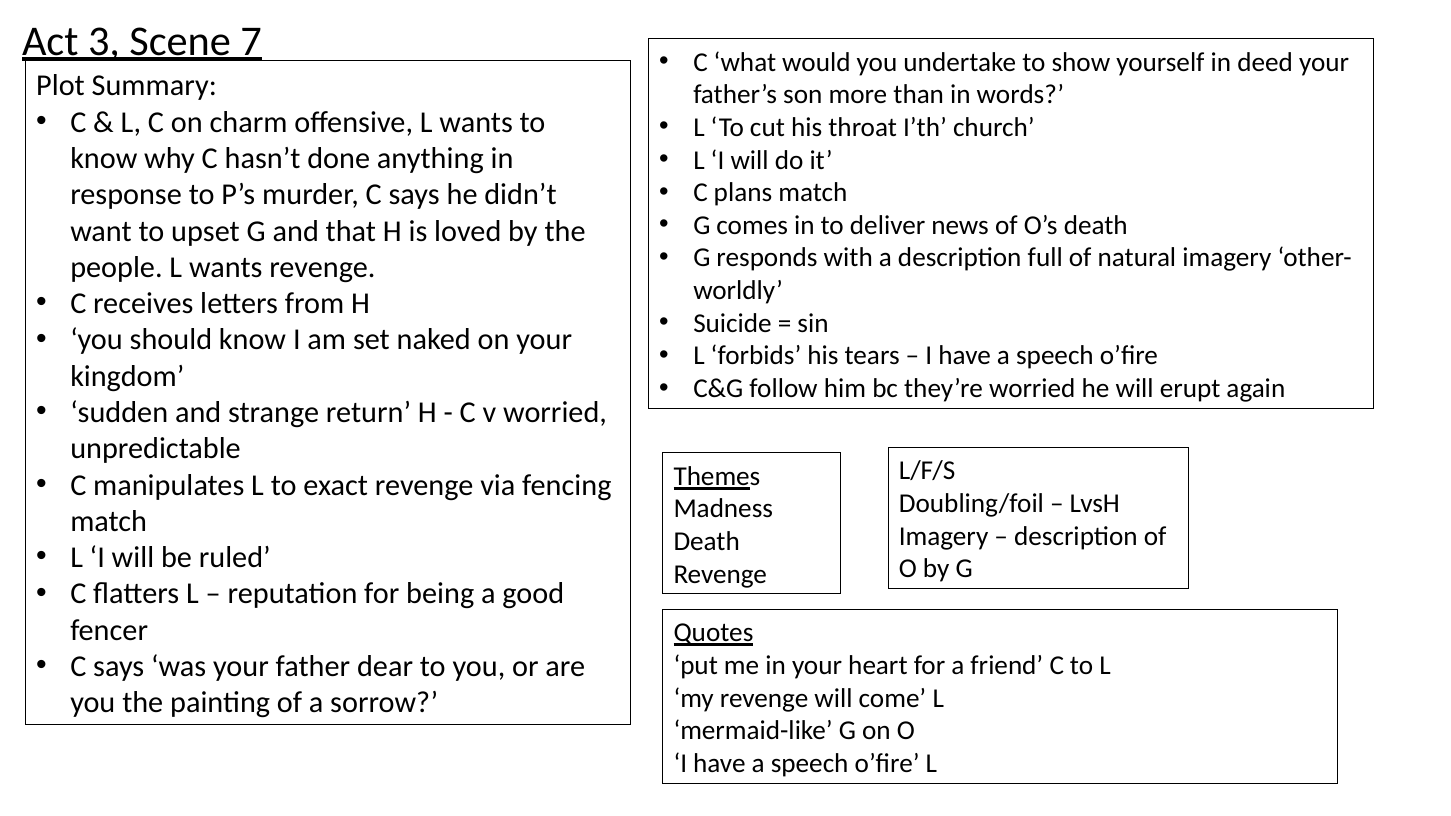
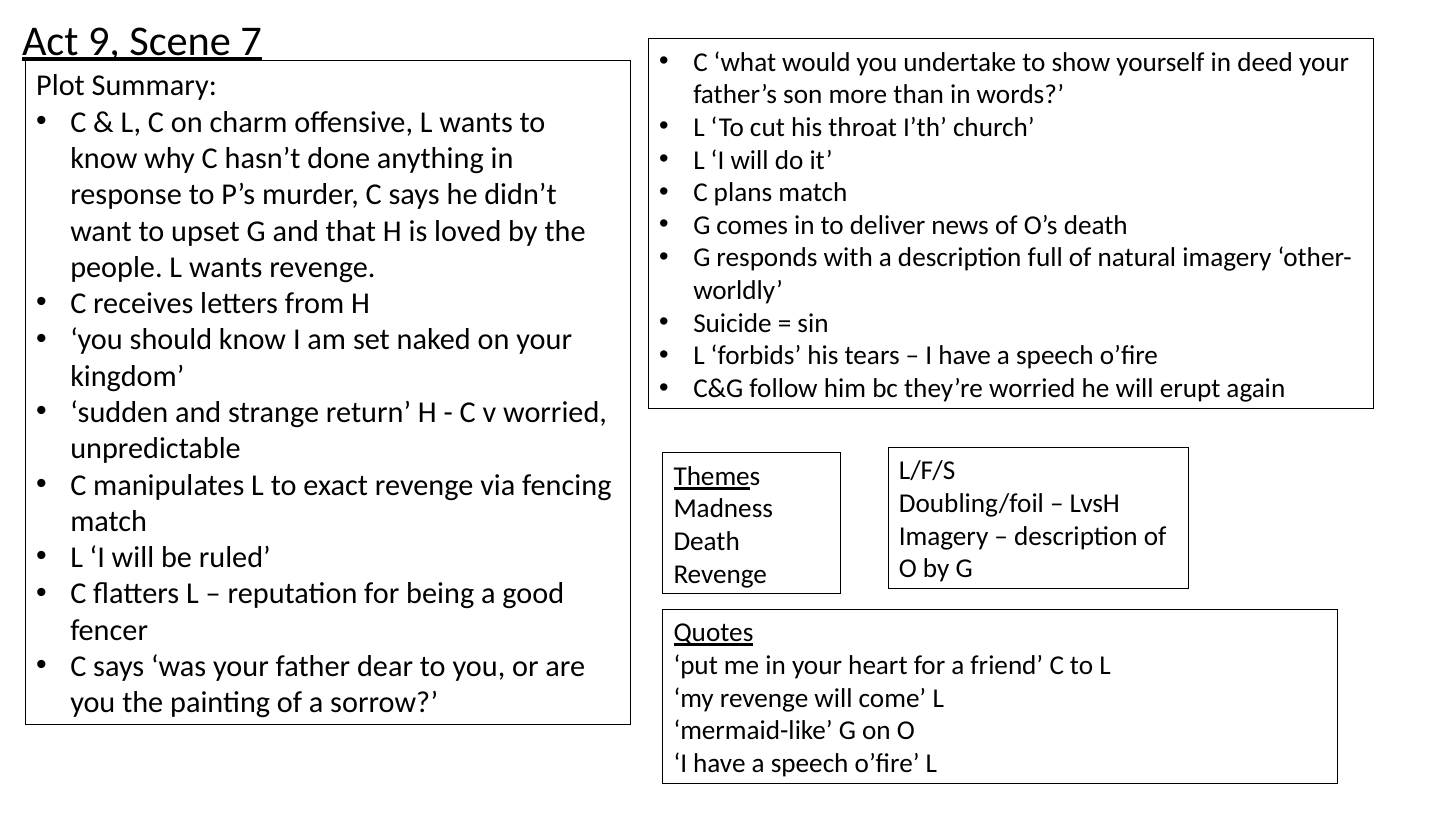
3: 3 -> 9 (104, 41)
